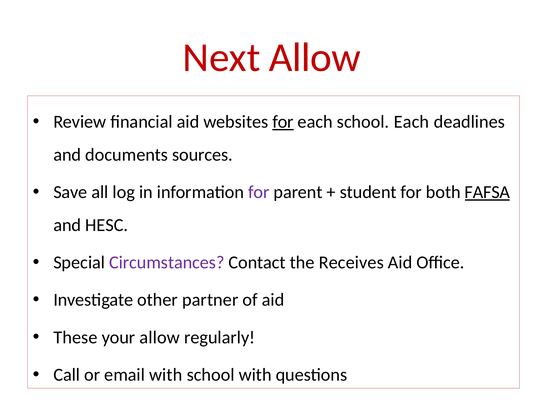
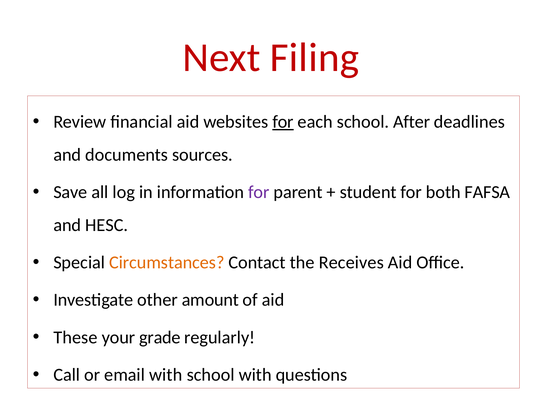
Next Allow: Allow -> Filing (314, 57)
school Each: Each -> After (412, 122)
FAFSA underline: present -> none (487, 192)
Circumstances colour: purple -> orange (167, 262)
partner: partner -> amount (210, 299)
your allow: allow -> grade (160, 337)
